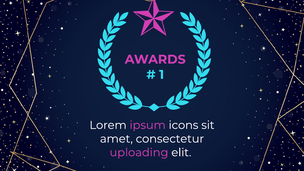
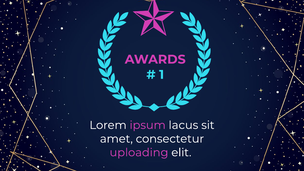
icons: icons -> lacus (183, 125)
